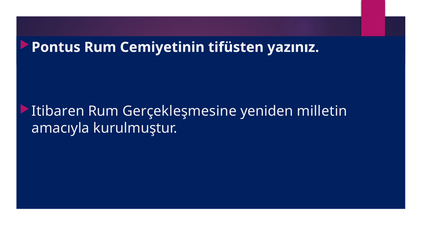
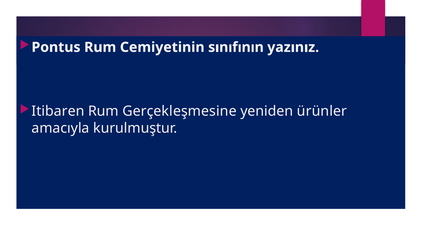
tifüsten: tifüsten -> sınıfının (236, 47)
milletin: milletin -> ürünler (322, 111)
